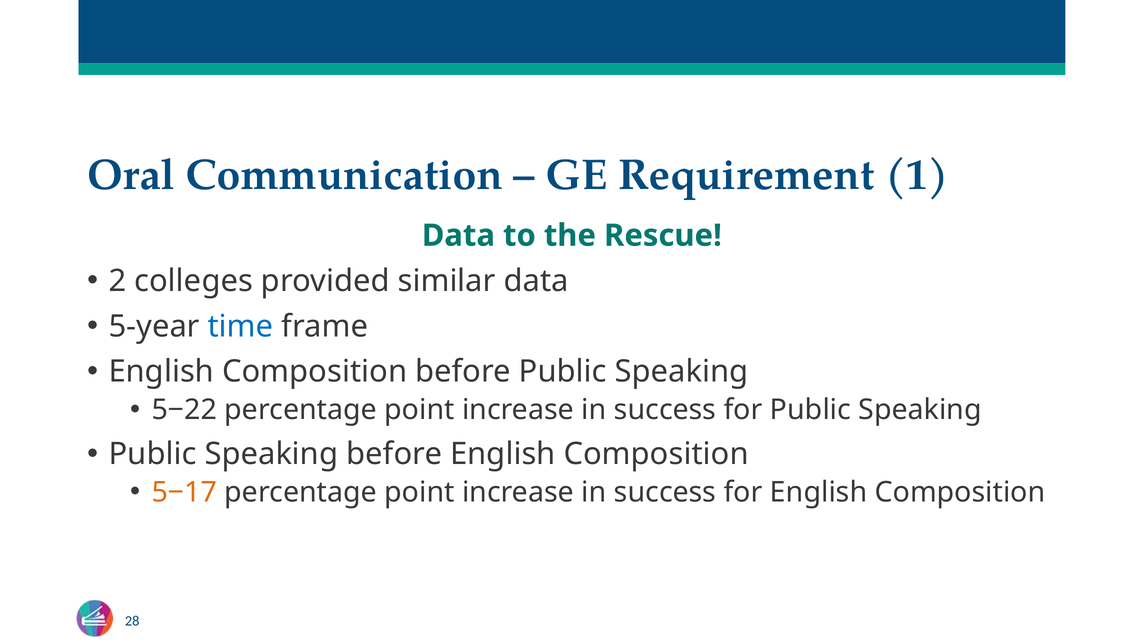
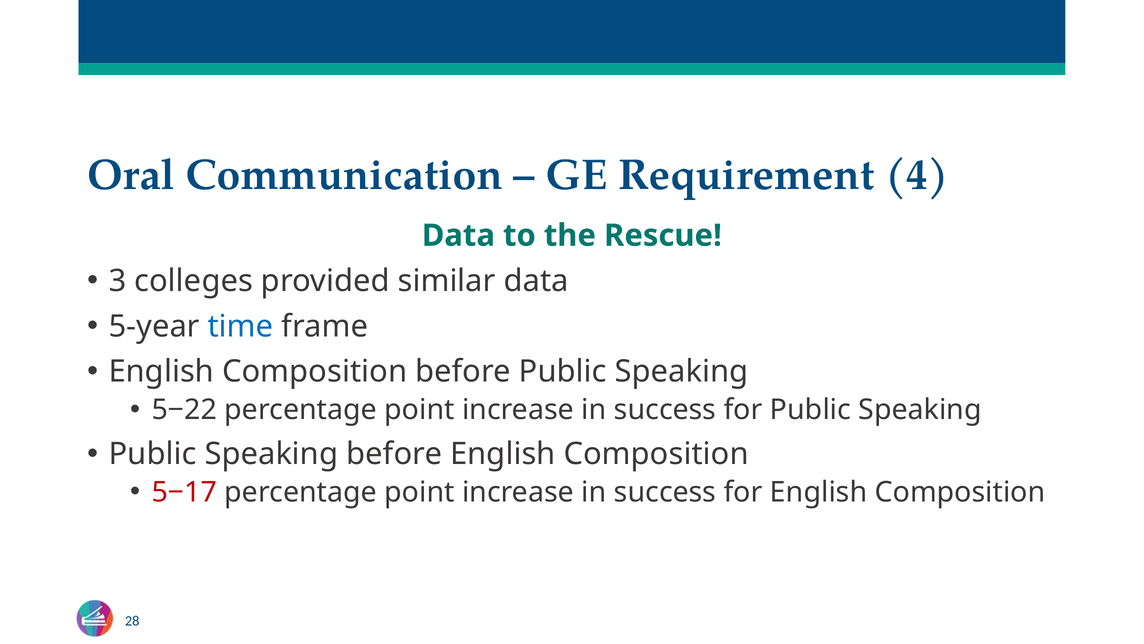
1: 1 -> 4 (917, 175)
2: 2 -> 3 (118, 281)
5−17 colour: orange -> red (184, 492)
